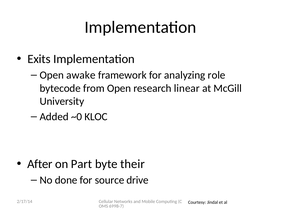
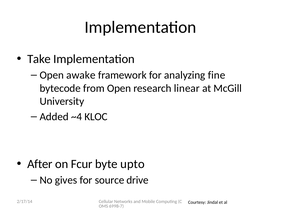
Exits: Exits -> Take (39, 59)
role: role -> fine (217, 75)
~0: ~0 -> ~4 (77, 117)
Part: Part -> Fcur (82, 164)
their: their -> upto (133, 164)
done: done -> gives (66, 180)
